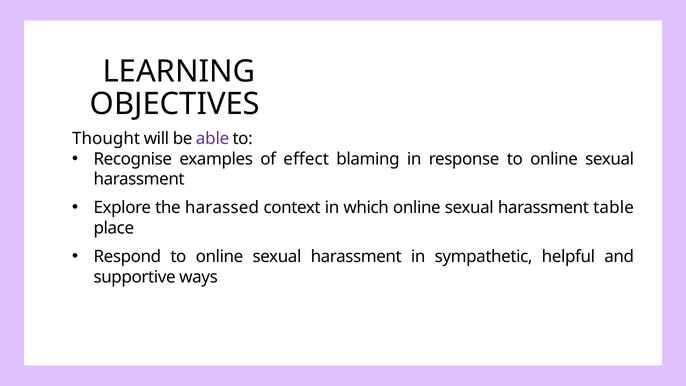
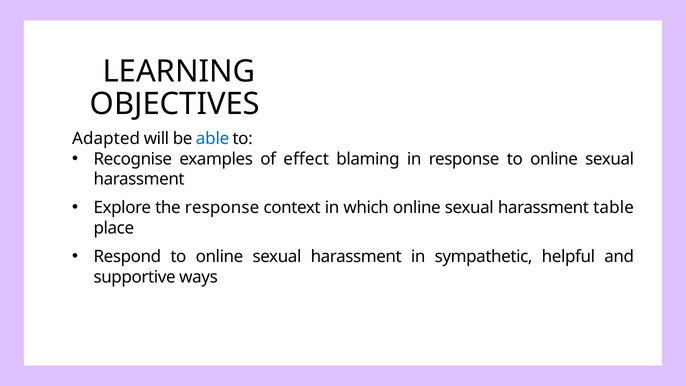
Thought: Thought -> Adapted (106, 139)
able colour: purple -> blue (213, 139)
the harassed: harassed -> response (222, 208)
